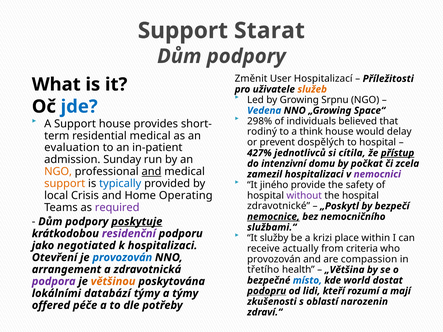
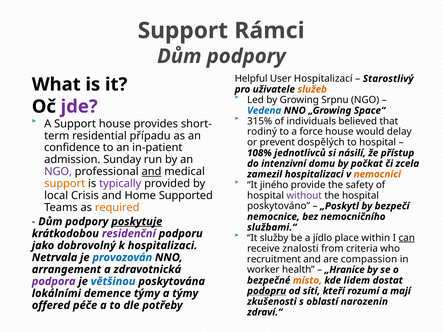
Starat: Starat -> Rámci (269, 31)
Změnit: Změnit -> Helpful (251, 79)
Příležitosti: Příležitosti -> Starostlivý (388, 79)
jde colour: blue -> purple (79, 107)
298%: 298% -> 315% (260, 121)
think: think -> force (311, 132)
residential medical: medical -> případu (150, 136)
evaluation: evaluation -> confidence (72, 148)
427%: 427% -> 108% (259, 153)
cítila: cítila -> násilí (352, 153)
přístup underline: present -> none (398, 153)
NGO colour: orange -> purple (58, 172)
nemocnici colour: purple -> orange (377, 174)
typically colour: blue -> purple (120, 184)
Operating: Operating -> Supported (186, 196)
zdravotnické: zdravotnické -> poskytováno (279, 206)
required colour: purple -> orange (117, 208)
nemocnice underline: present -> none (273, 217)
krizi: krizi -> jídlo (323, 238)
can underline: none -> present (407, 238)
negotiated: negotiated -> dobrovolný (86, 246)
actually: actually -> znalosti (300, 249)
Otevření: Otevření -> Netrvala (55, 258)
provozován: provozován -> recruitment (274, 259)
třetího: třetího -> worker (263, 270)
„Většina: „Většina -> „Hranice (345, 270)
místo colour: blue -> orange (307, 281)
world: world -> lidem (357, 281)
většinou colour: orange -> blue (113, 282)
lidi: lidi -> sítí (312, 291)
databází: databází -> demence (107, 294)
